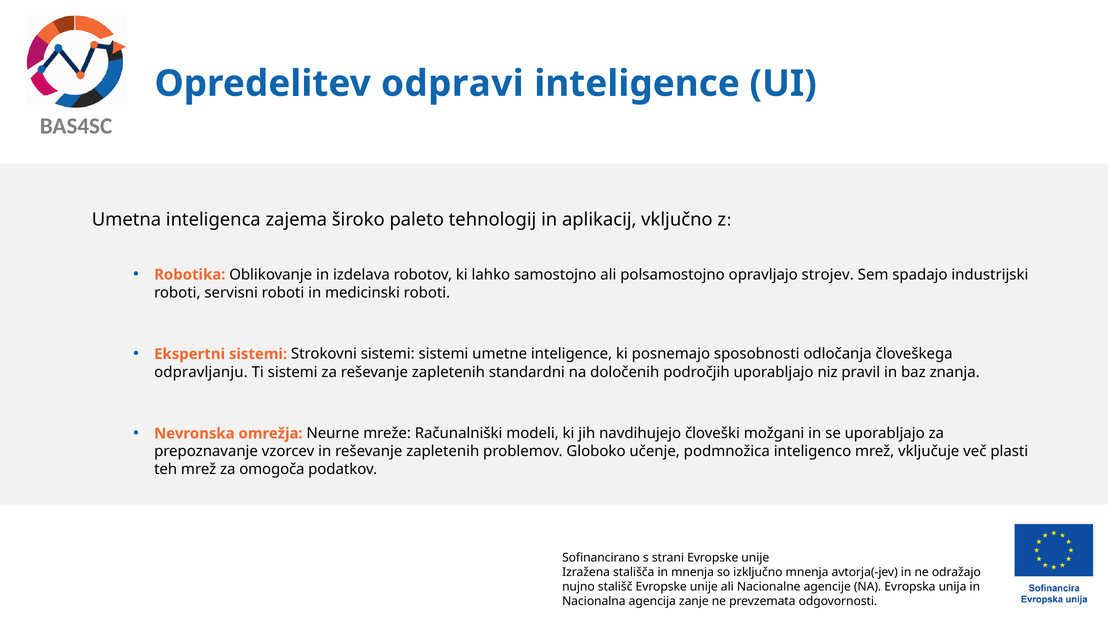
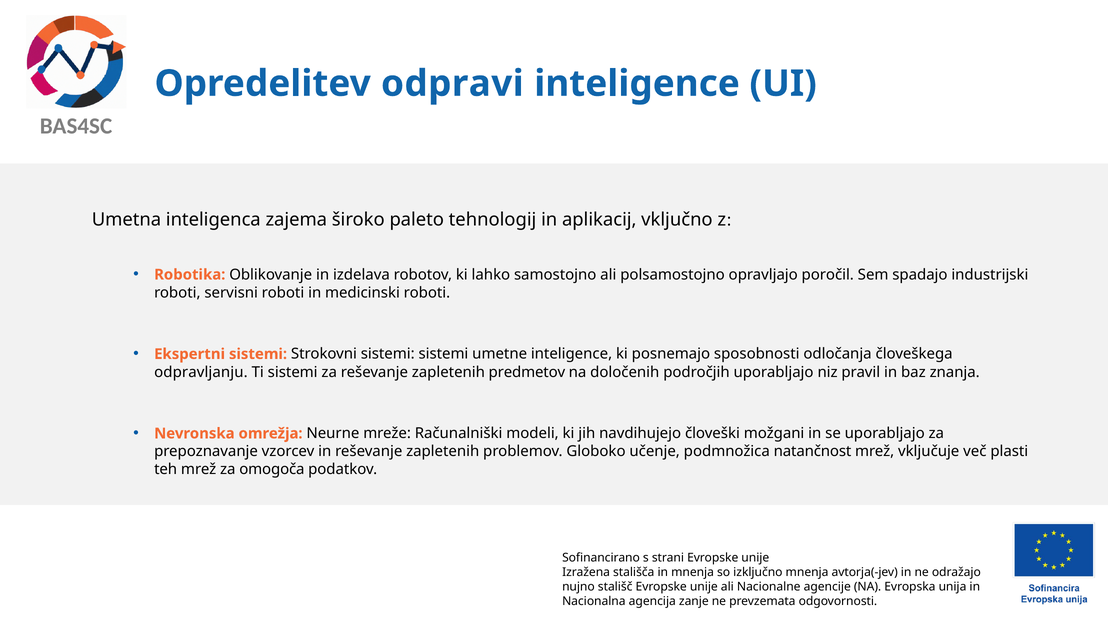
strojev: strojev -> poročil (828, 275)
standardni: standardni -> predmetov (527, 372)
inteligenco: inteligenco -> natančnost (813, 452)
